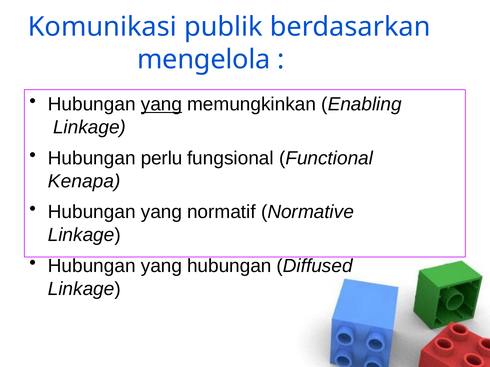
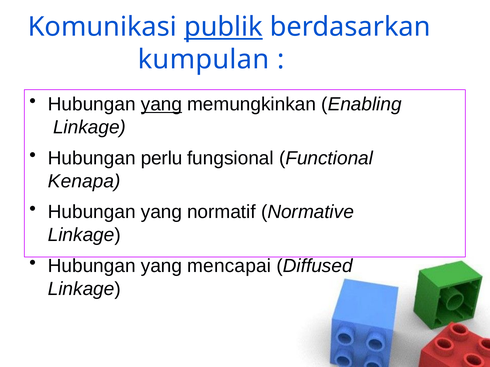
publik underline: none -> present (223, 27)
mengelola: mengelola -> kumpulan (203, 60)
yang hubungan: hubungan -> mencapai (229, 266)
